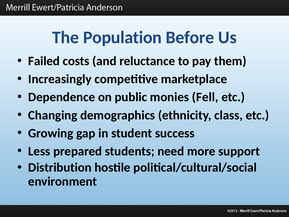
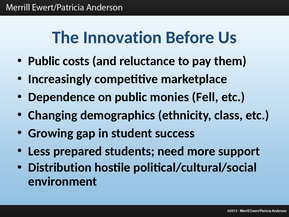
Population: Population -> Innovation (122, 37)
Failed: Failed -> Public (44, 61)
